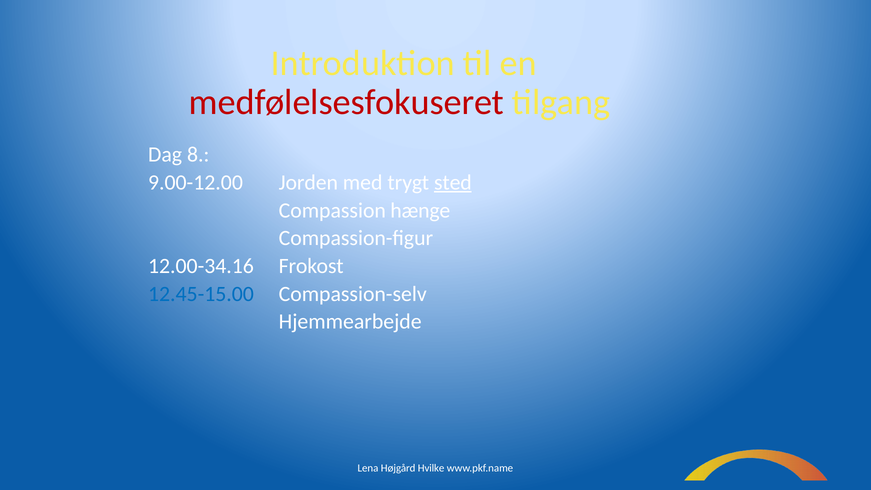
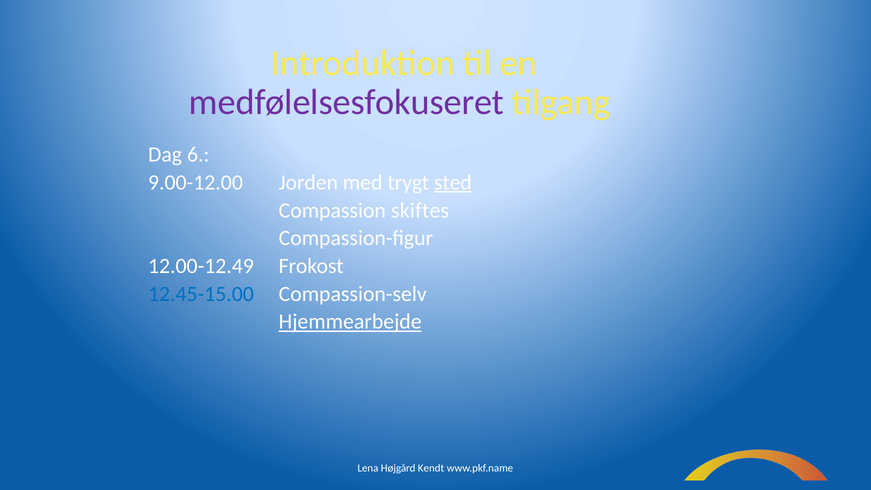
medfølelsesfokuseret colour: red -> purple (346, 102)
8: 8 -> 6 (198, 155)
hænge: hænge -> skiftes (420, 210)
12.00-34.16: 12.00-34.16 -> 12.00-12.49 (201, 266)
Hjemmearbejde underline: none -> present (350, 322)
Hvilke: Hvilke -> Kendt (431, 468)
